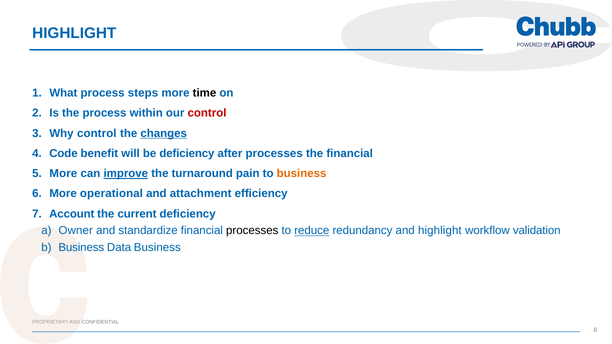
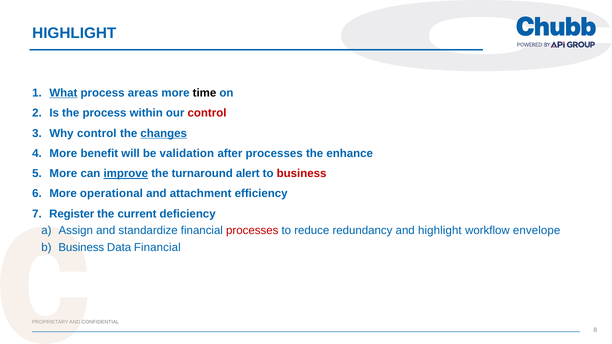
What underline: none -> present (63, 93)
steps: steps -> areas (143, 93)
Code: Code -> More (63, 153)
be deficiency: deficiency -> validation (187, 153)
the financial: financial -> enhance (350, 153)
pain: pain -> alert (248, 174)
business colour: orange -> red (302, 174)
Account: Account -> Register (72, 214)
Owner: Owner -> Assign (76, 231)
processes colour: black -> red (252, 231)
reduce underline: present -> none (312, 231)
validation: validation -> envelope (537, 231)
Data Business: Business -> Financial (157, 248)
